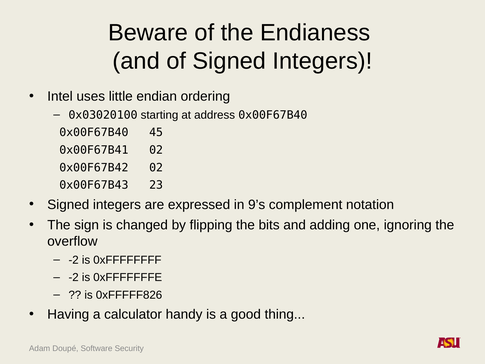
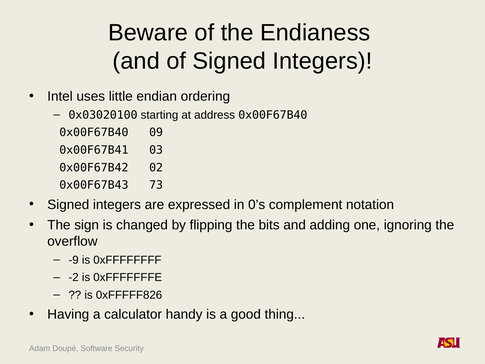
45: 45 -> 09 (156, 132)
0x00F67B41 02: 02 -> 03 (156, 150)
23: 23 -> 73 (156, 185)
9’s: 9’s -> 0’s (257, 204)
-2: -2 -> -9 (74, 260)
